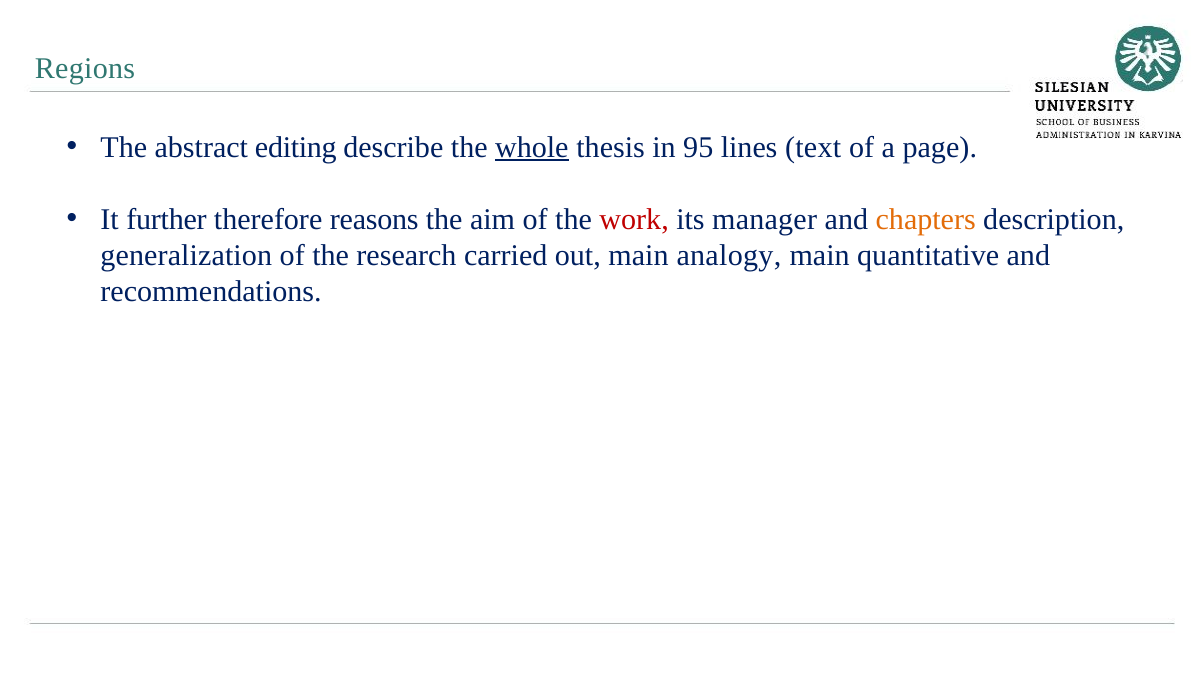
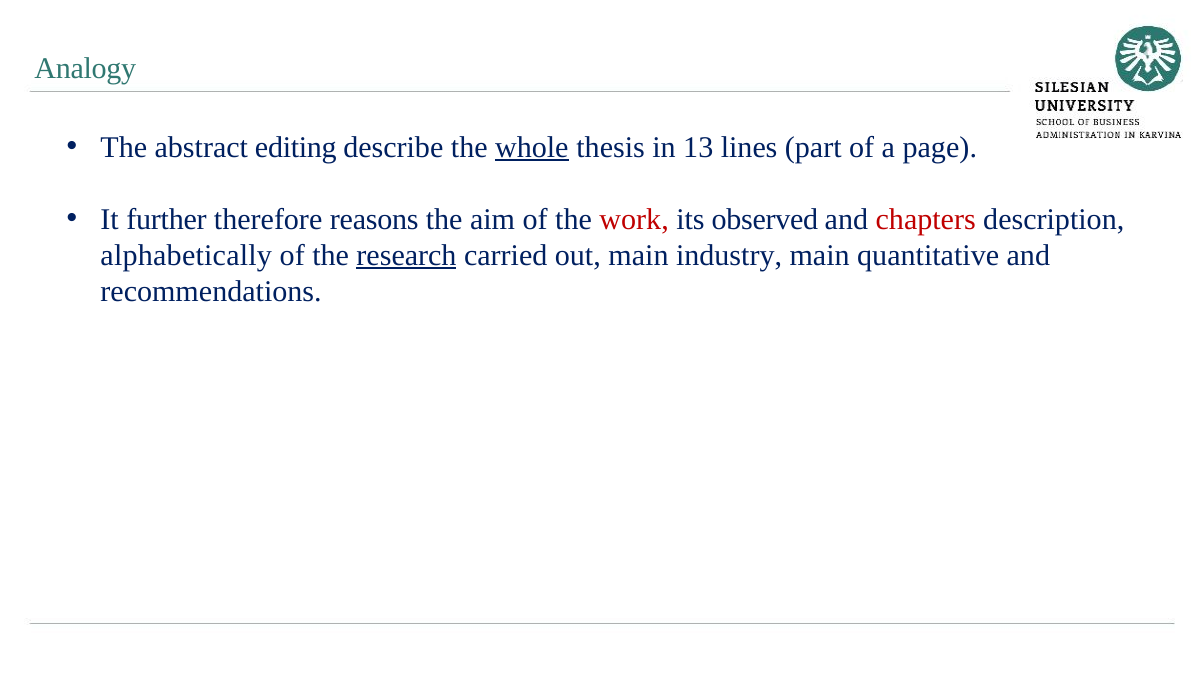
Regions: Regions -> Analogy (85, 69)
95: 95 -> 13 (698, 147)
text: text -> part (813, 147)
manager: manager -> observed (765, 219)
chapters colour: orange -> red (926, 219)
generalization: generalization -> alphabetically (186, 256)
research underline: none -> present (406, 256)
analogy: analogy -> industry (729, 256)
